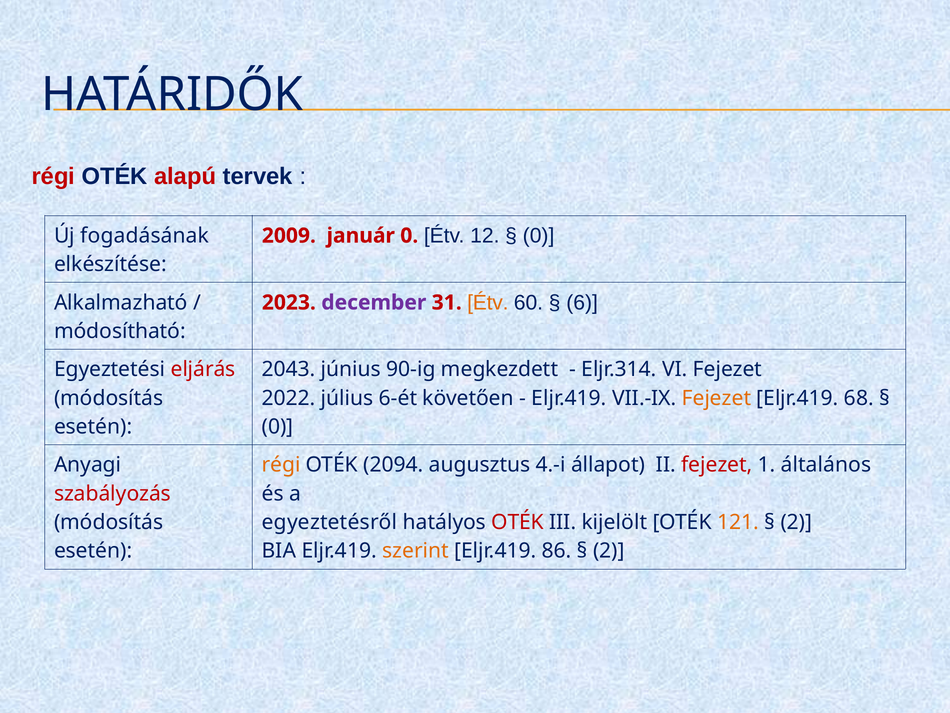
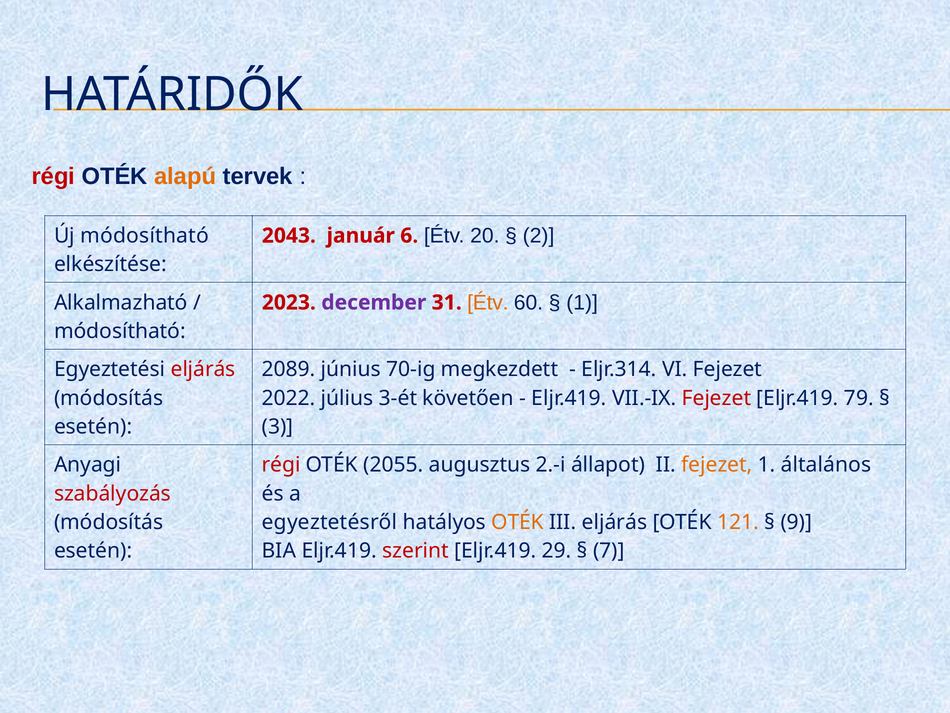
alapú colour: red -> orange (185, 176)
Új fogadásának: fogadásának -> módosítható (145, 236)
2009: 2009 -> 2043 (289, 236)
január 0: 0 -> 6 (409, 236)
12: 12 -> 20 (485, 236)
0: 0 -> 2 (539, 236)
6: 6 -> 1 (582, 302)
2043: 2043 -> 2089 (289, 369)
90-ig: 90-ig -> 70-ig (411, 369)
6-ét: 6-ét -> 3-ét (398, 398)
Fejezet colour: orange -> red (716, 398)
68: 68 -> 79 (859, 398)
0: 0 -> 3 (278, 426)
régi colour: orange -> red (281, 465)
2094: 2094 -> 2055 (393, 465)
4.-i: 4.-i -> 2.-i (551, 465)
fejezet colour: red -> orange (717, 465)
OTÉK colour: red -> orange (518, 522)
III kijelölt: kijelölt -> eljárás (614, 522)
2: 2 -> 9 (796, 522)
szerint colour: orange -> red (415, 551)
86: 86 -> 29 (557, 551)
2: 2 -> 7 (609, 551)
